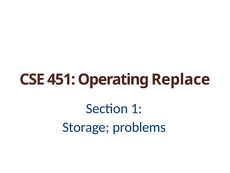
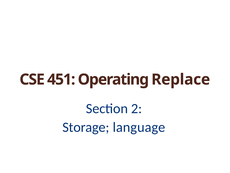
1: 1 -> 2 (137, 108)
problems: problems -> language (139, 127)
